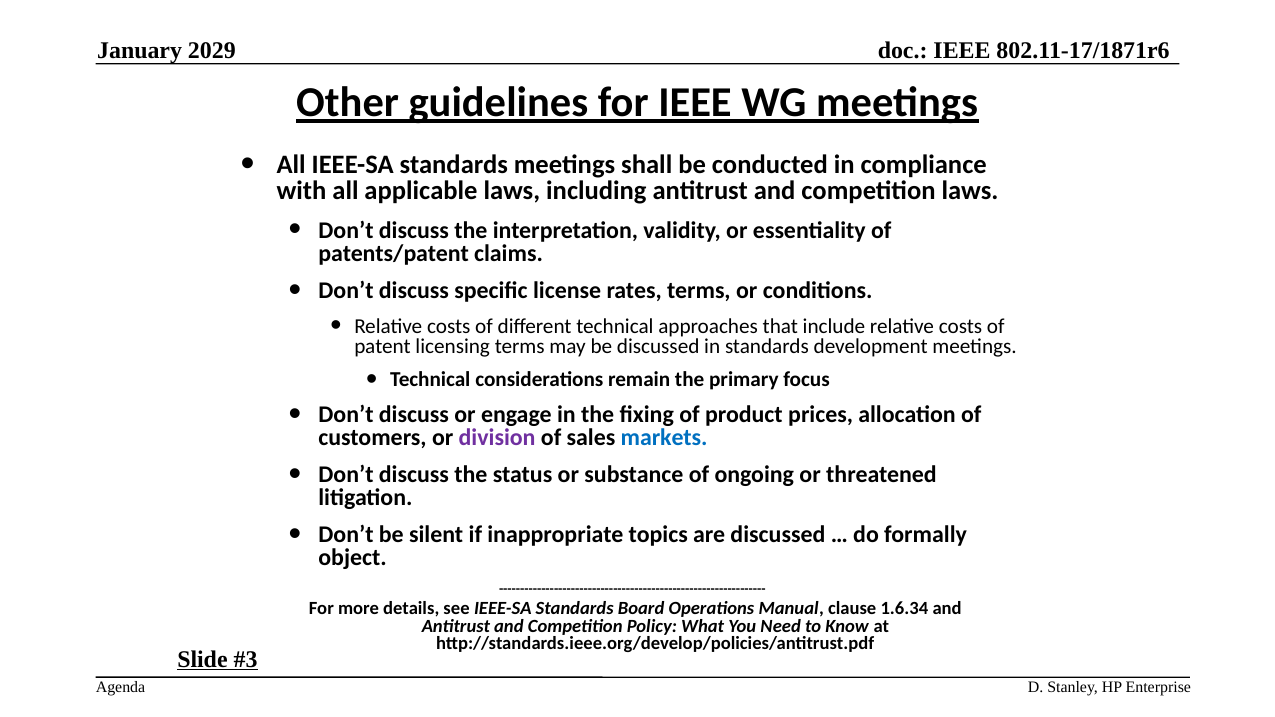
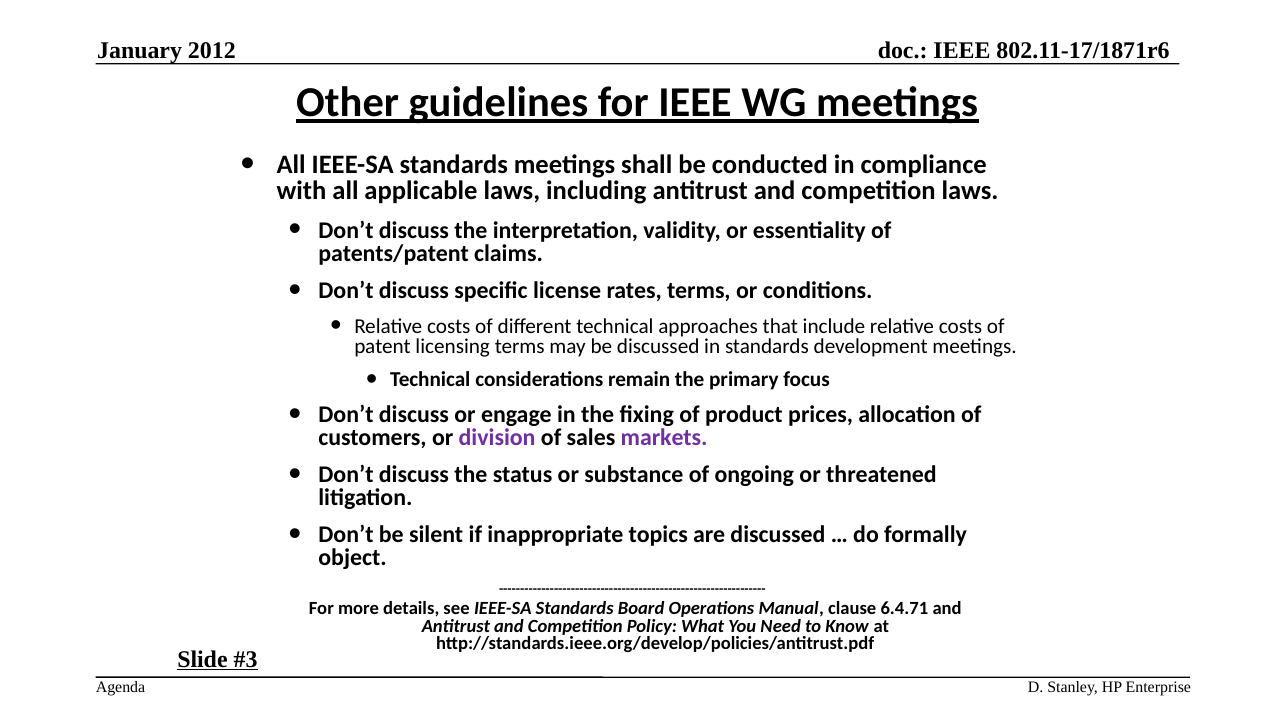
2029: 2029 -> 2012 (212, 51)
markets colour: blue -> purple (664, 438)
1.6.34: 1.6.34 -> 6.4.71 (904, 608)
